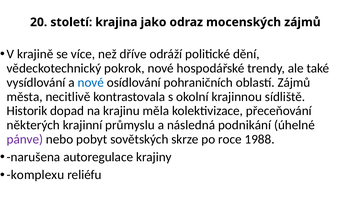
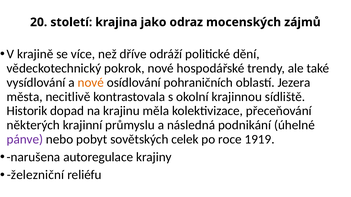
nové colour: blue -> orange (91, 83)
oblastí Zájmů: Zájmů -> Jezera (294, 83)
skrze: skrze -> celek (185, 140)
1988: 1988 -> 1919 (260, 140)
komplexu: komplexu -> železniční (35, 175)
